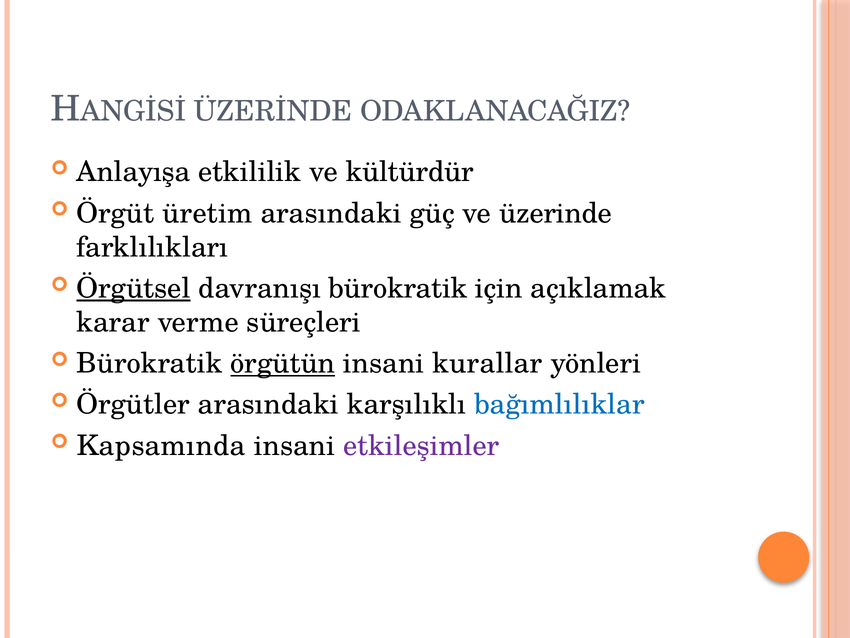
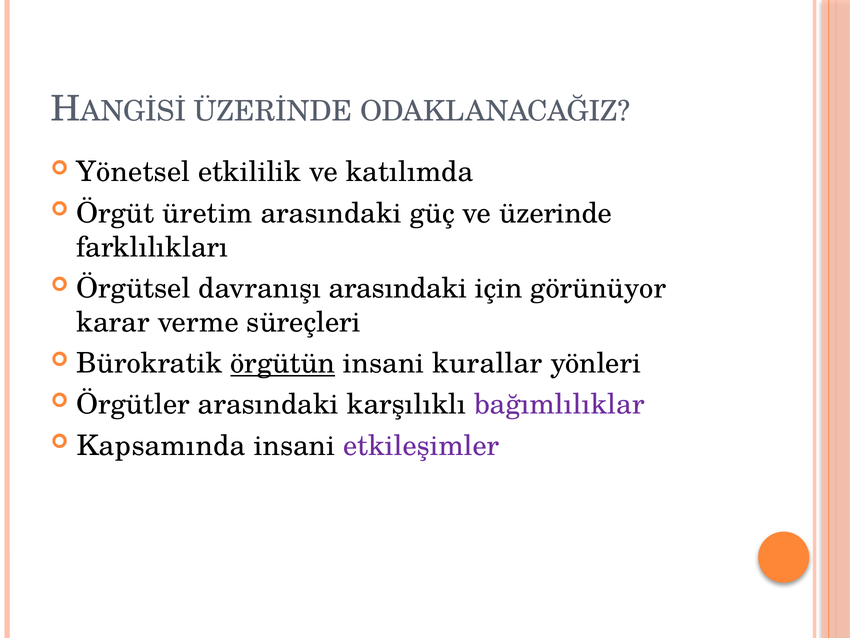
Anlayışa: Anlayışa -> Yönetsel (133, 172)
kültürdür: kültürdür -> katılımda (409, 172)
Örgütsel underline: present -> none (133, 288)
davranışı bürokratik: bürokratik -> arasındaki (398, 288)
açıklamak: açıklamak -> görünüyor (598, 288)
bağımlılıklar colour: blue -> purple (559, 404)
